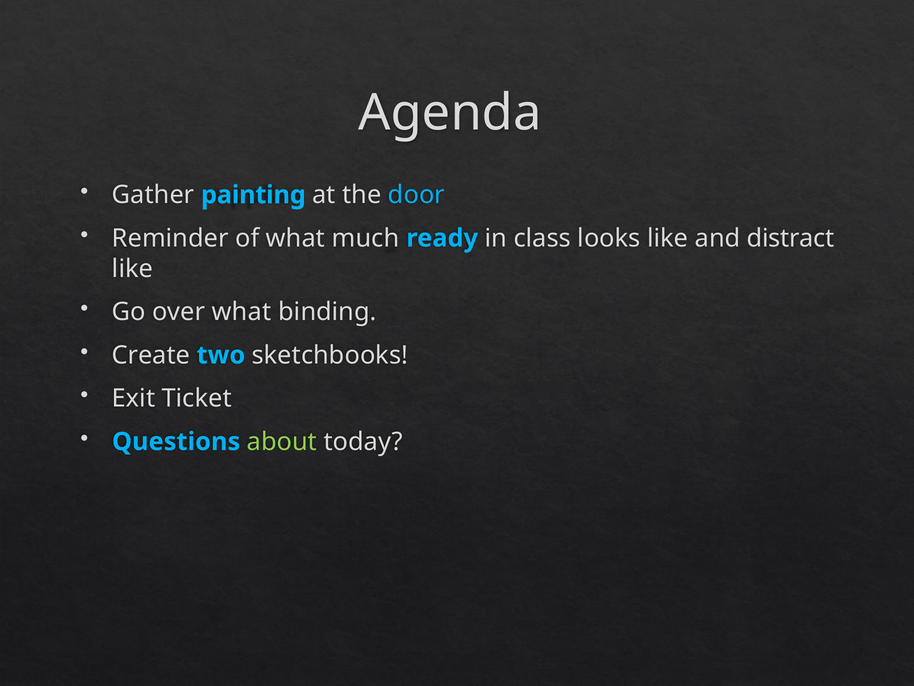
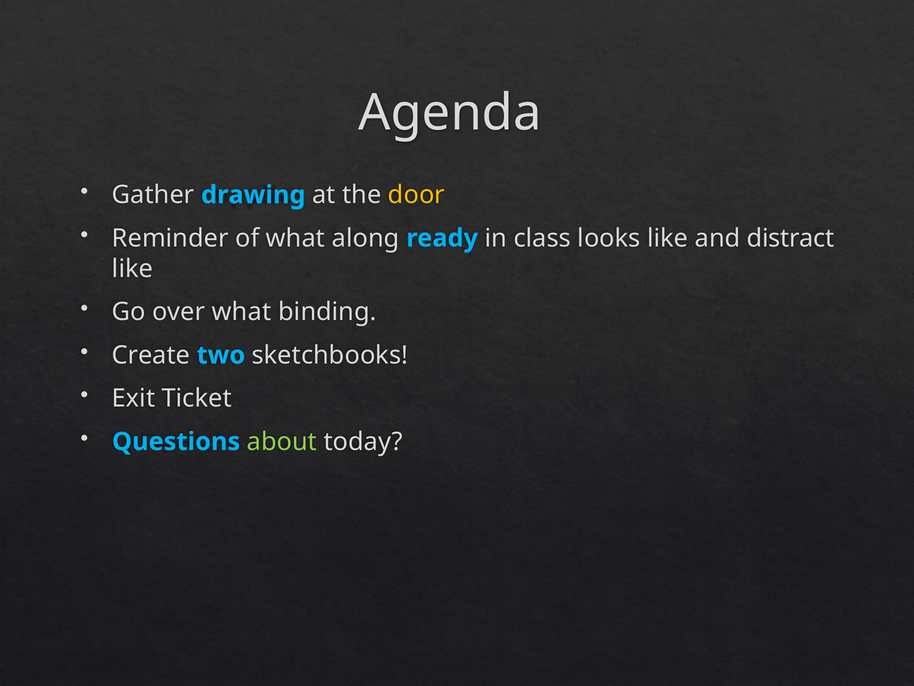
painting: painting -> drawing (253, 195)
door colour: light blue -> yellow (416, 195)
much: much -> along (366, 238)
